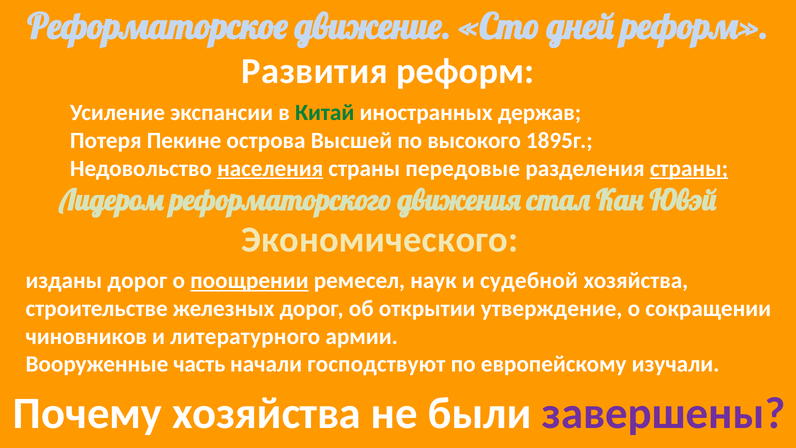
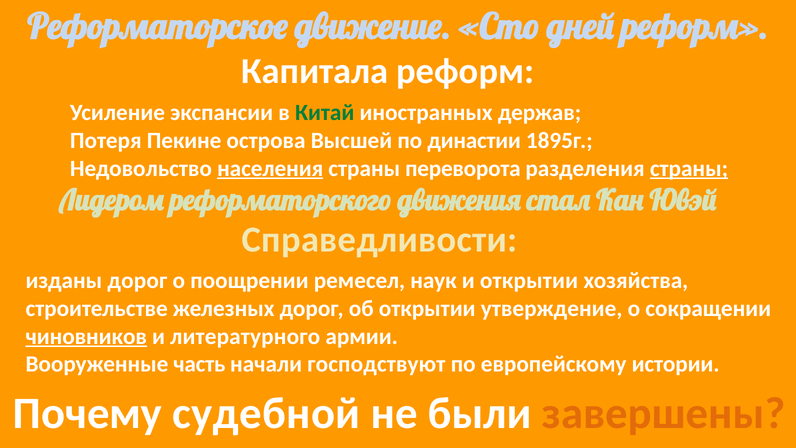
Развития: Развития -> Капитала (315, 71)
высокого: высокого -> династии (474, 140)
передовые: передовые -> переворота (463, 168)
Экономического: Экономического -> Справедливости (380, 240)
поощрении underline: present -> none (249, 280)
и судебной: судебной -> открытии (529, 280)
чиновников underline: none -> present (86, 336)
изучали: изучали -> истории (676, 364)
Почему хозяйства: хозяйства -> судебной (266, 413)
завершены colour: purple -> orange (664, 413)
